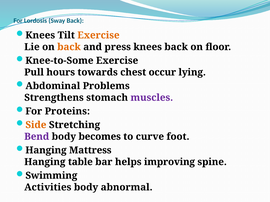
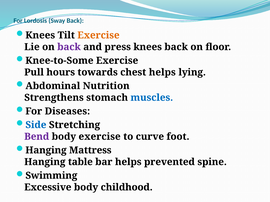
back colour: orange -> purple (69, 47)
chest occur: occur -> helps (162, 72)
Problems: Problems -> Nutrition (106, 86)
muscles colour: purple -> blue (152, 98)
Proteins: Proteins -> Diseases (67, 111)
Side colour: orange -> blue (36, 125)
body becomes: becomes -> exercise (100, 137)
improving: improving -> prevented (169, 162)
Activities: Activities -> Excessive (48, 188)
abnormal: abnormal -> childhood (127, 188)
